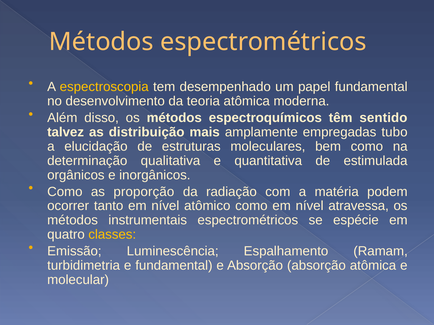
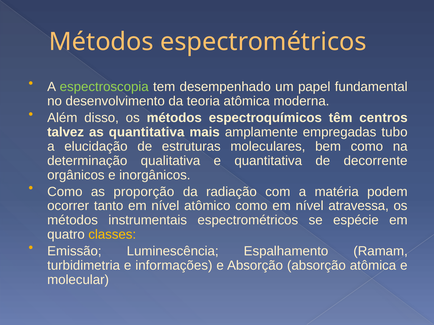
espectroscopia colour: yellow -> light green (104, 87)
sentido: sentido -> centros (383, 118)
as distribuição: distribuição -> quantitativa (147, 132)
estimulada: estimulada -> decorrente (376, 161)
e fundamental: fundamental -> informações (174, 266)
